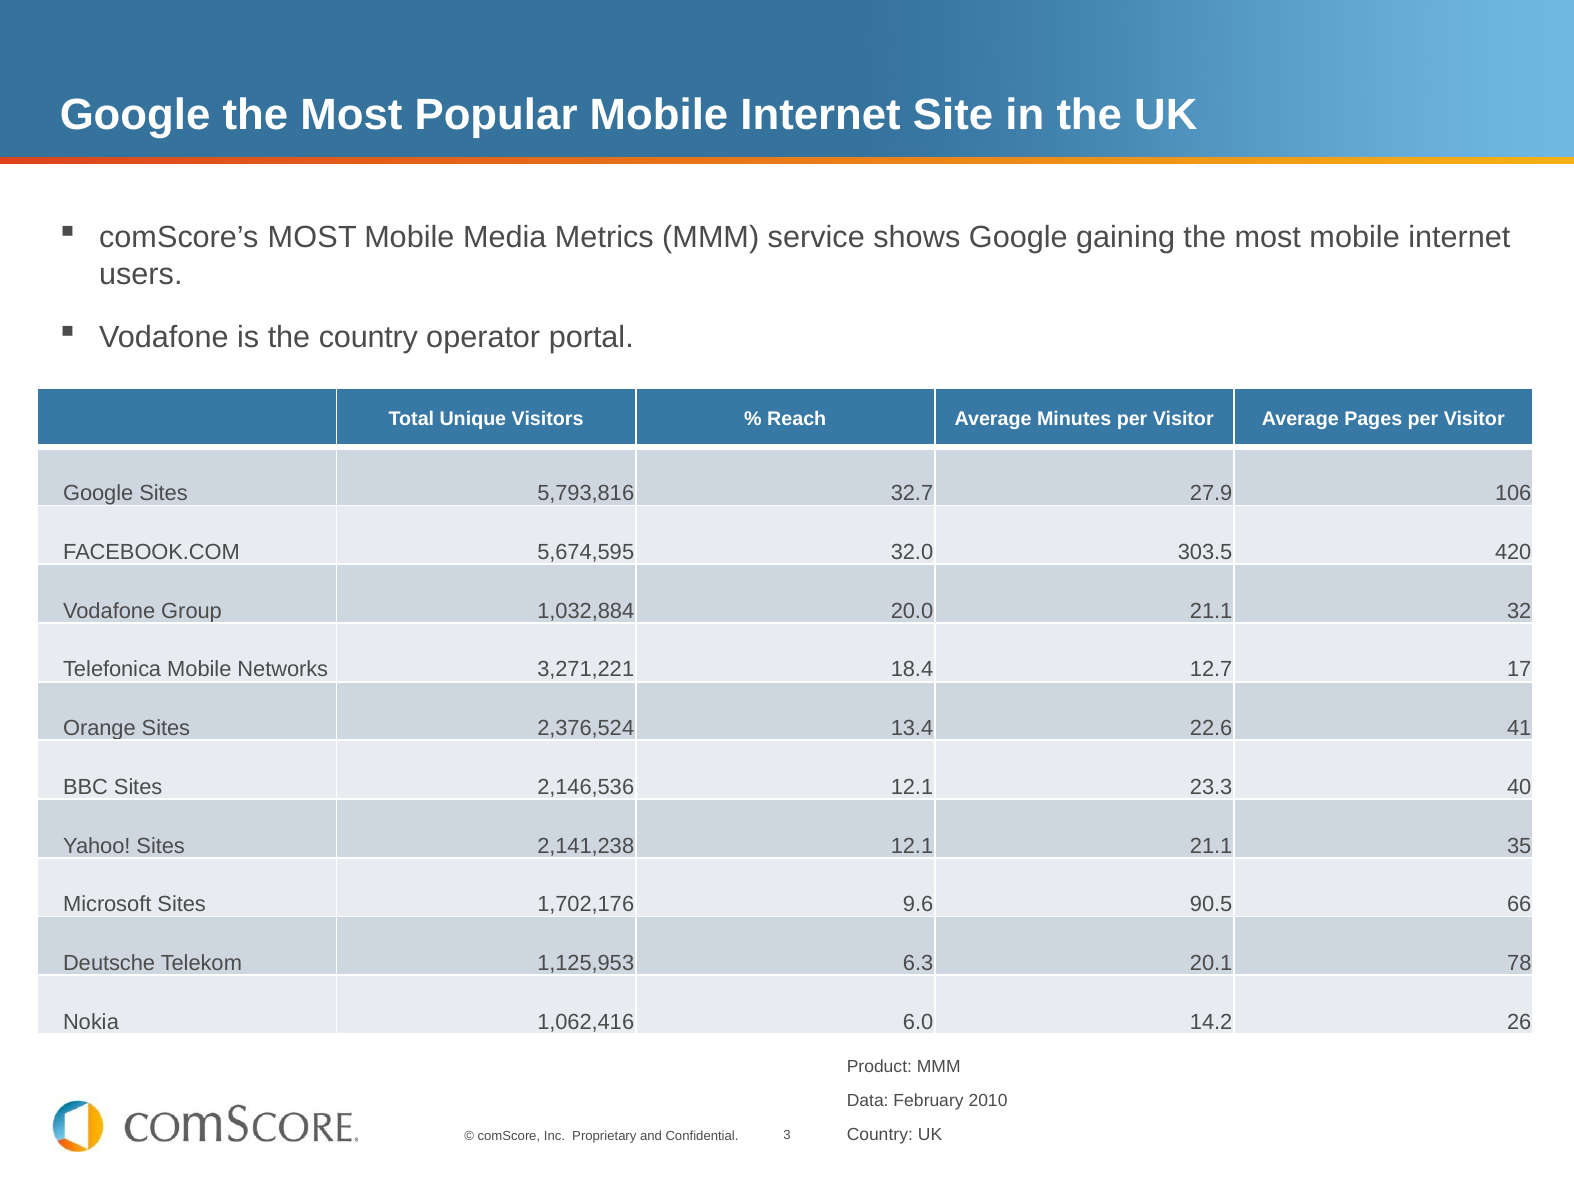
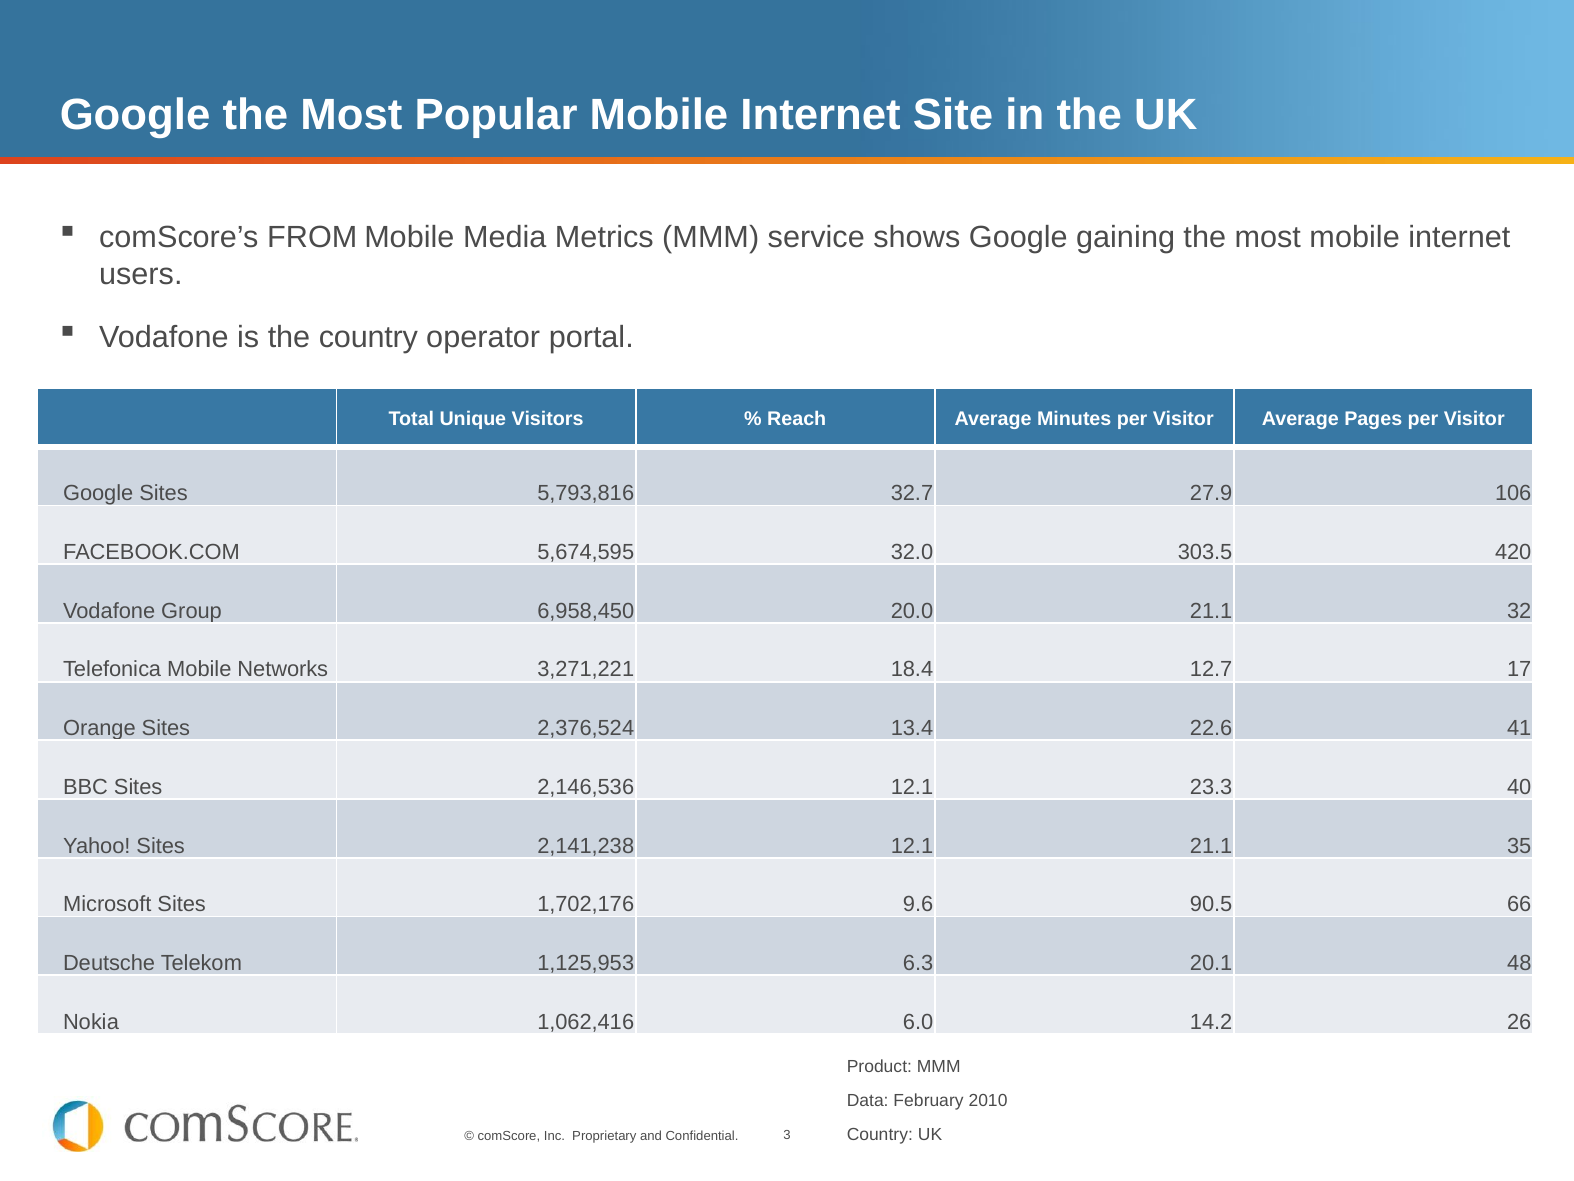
comScore’s MOST: MOST -> FROM (312, 238)
1,032,884: 1,032,884 -> 6,958,450 (586, 611)
78: 78 -> 48 (1519, 963)
